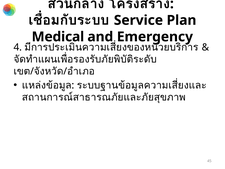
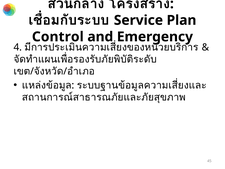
Medical: Medical -> Control (58, 37)
